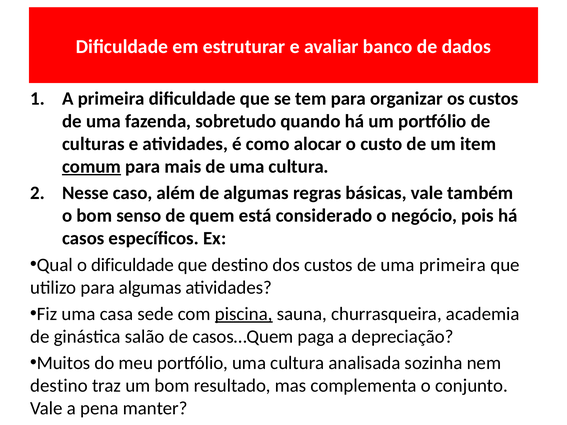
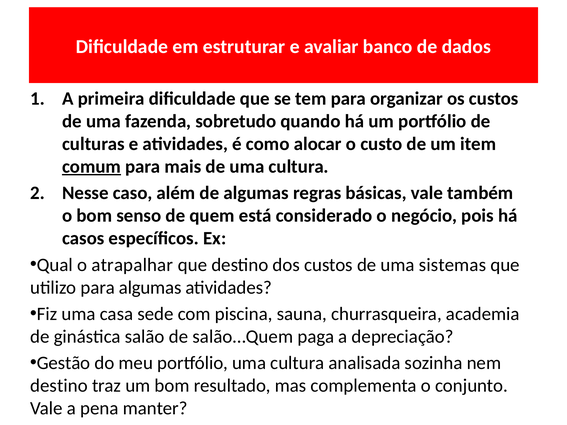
o dificuldade: dificuldade -> atrapalhar (132, 265)
uma primeira: primeira -> sistemas (452, 265)
piscina underline: present -> none (244, 314)
casos…Quem: casos…Quem -> salão…Quem (243, 337)
Muitos: Muitos -> Gestão (64, 363)
